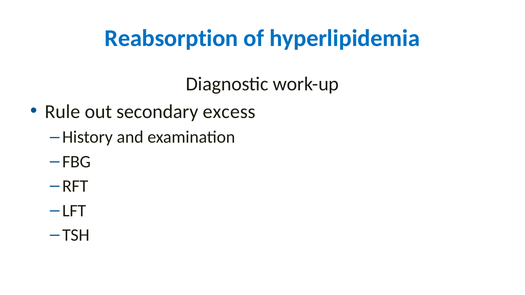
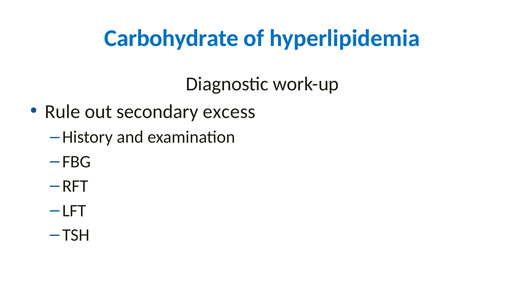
Reabsorption: Reabsorption -> Carbohydrate (171, 38)
